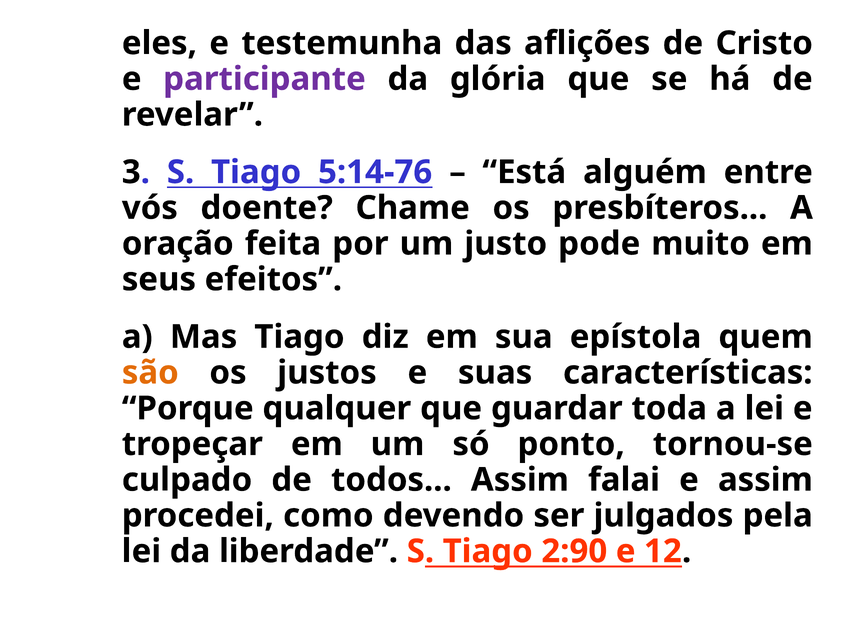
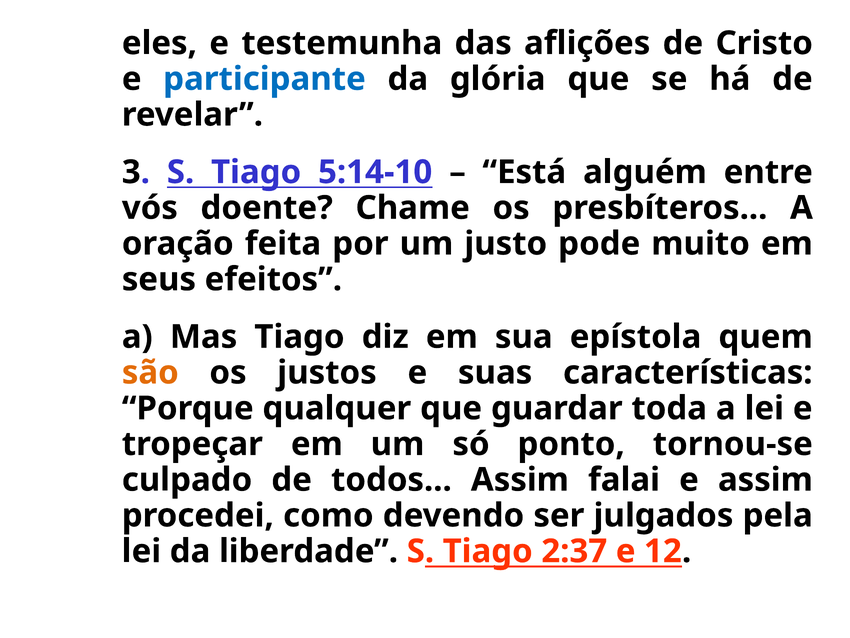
participante colour: purple -> blue (264, 79)
5:14-76: 5:14-76 -> 5:14-10 (375, 172)
2:90: 2:90 -> 2:37 (574, 551)
